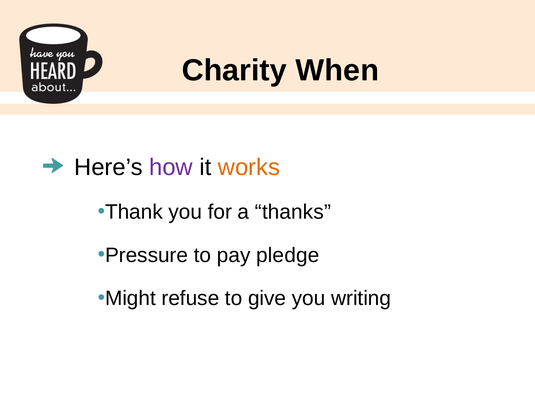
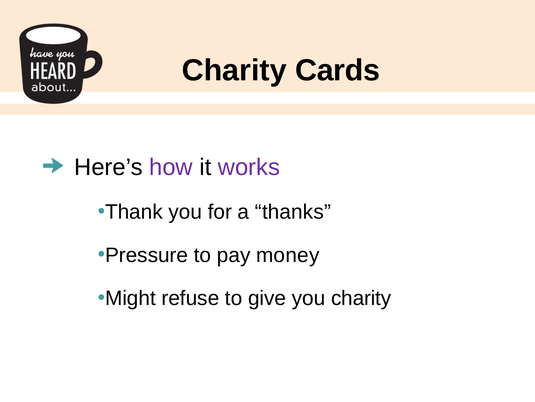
When: When -> Cards (338, 70)
works colour: orange -> purple (249, 167)
pledge: pledge -> money (288, 255)
you writing: writing -> charity (361, 298)
